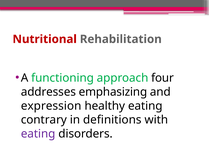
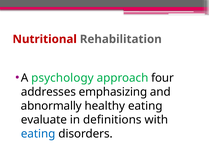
functioning: functioning -> psychology (63, 78)
expression: expression -> abnormally (51, 106)
contrary: contrary -> evaluate (44, 120)
eating colour: purple -> blue (38, 134)
